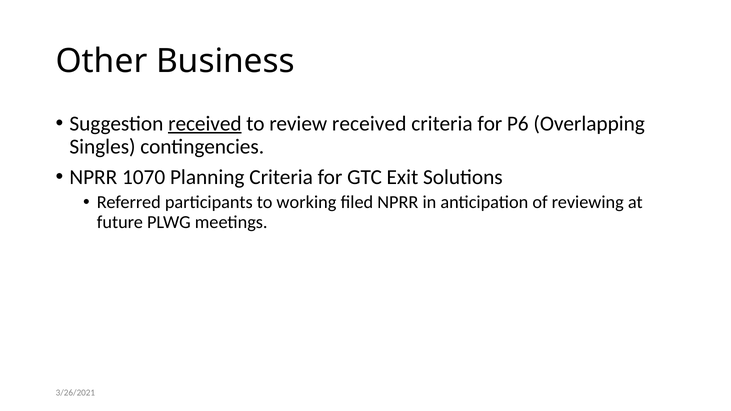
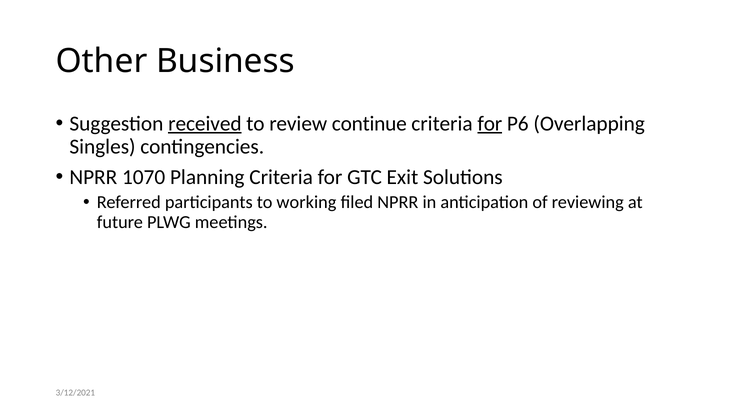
review received: received -> continue (369, 124)
for underline: none -> present (490, 124)
3/26/2021: 3/26/2021 -> 3/12/2021 (75, 393)
